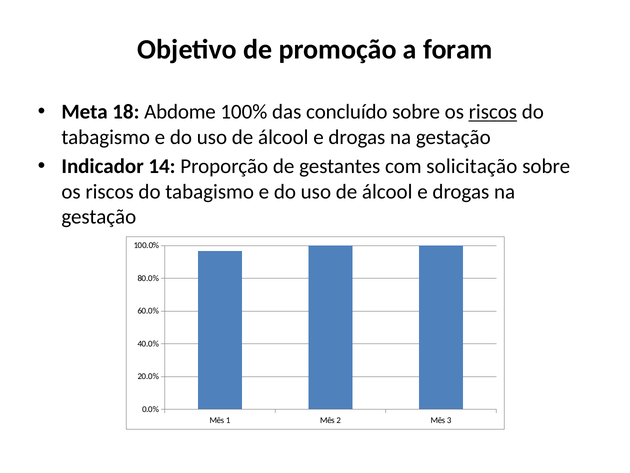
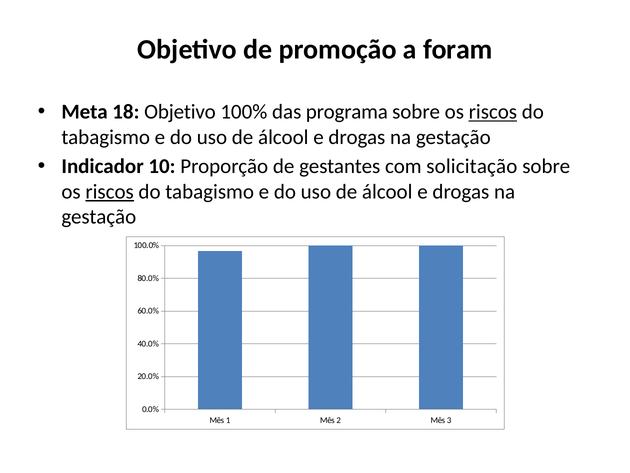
18 Abdome: Abdome -> Objetivo (180, 112)
concluído: concluído -> programa (347, 112)
14: 14 -> 10 (162, 166)
riscos underline: none -> present (110, 192)
